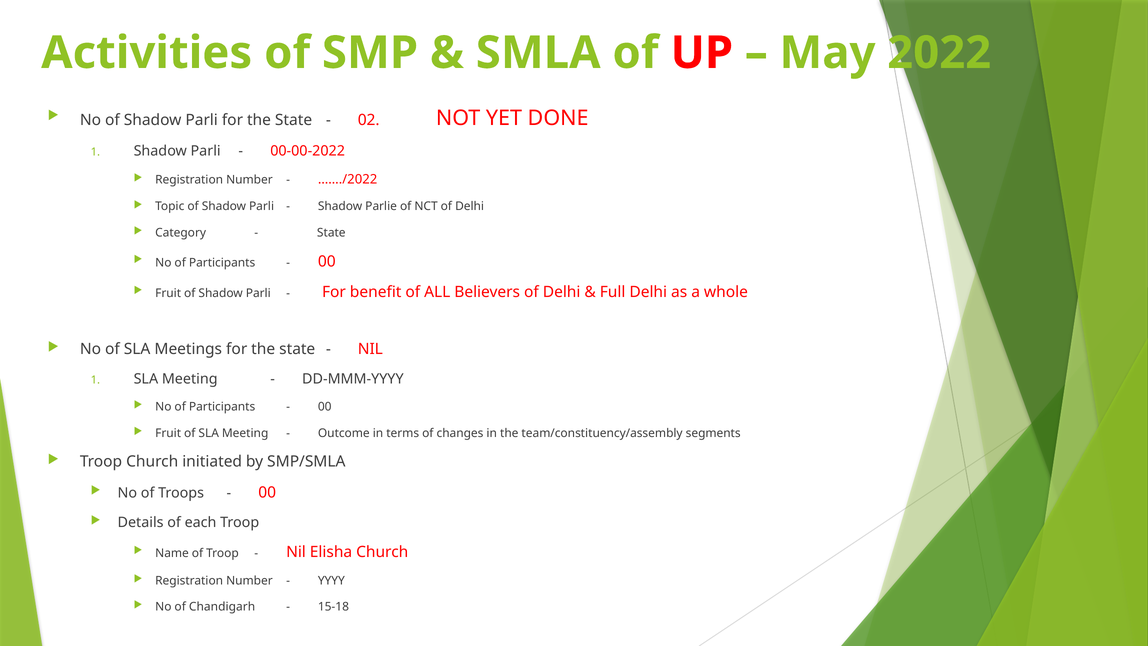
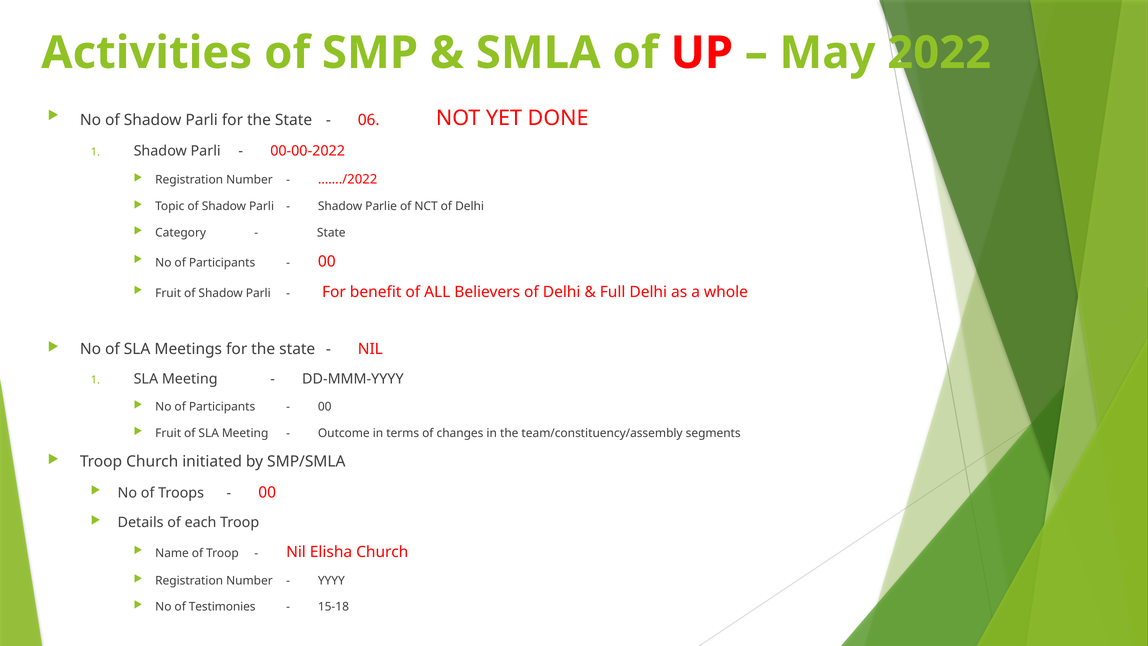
02: 02 -> 06 (369, 120)
Chandigarh: Chandigarh -> Testimonies (222, 607)
